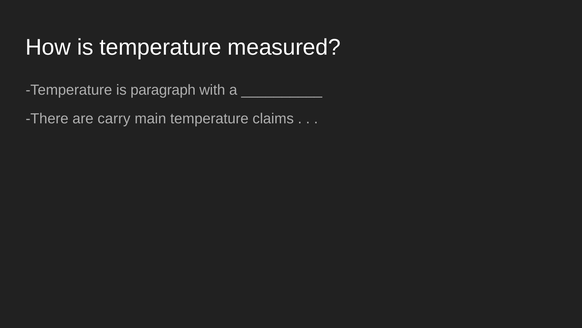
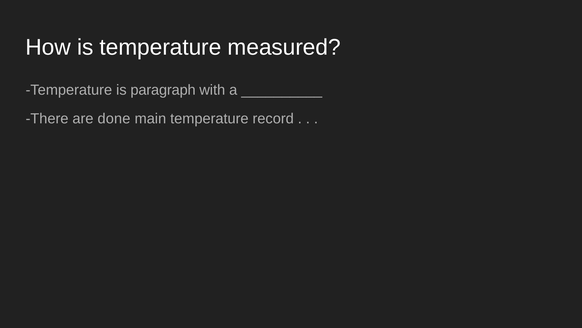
carry: carry -> done (114, 118)
claims: claims -> record (273, 118)
